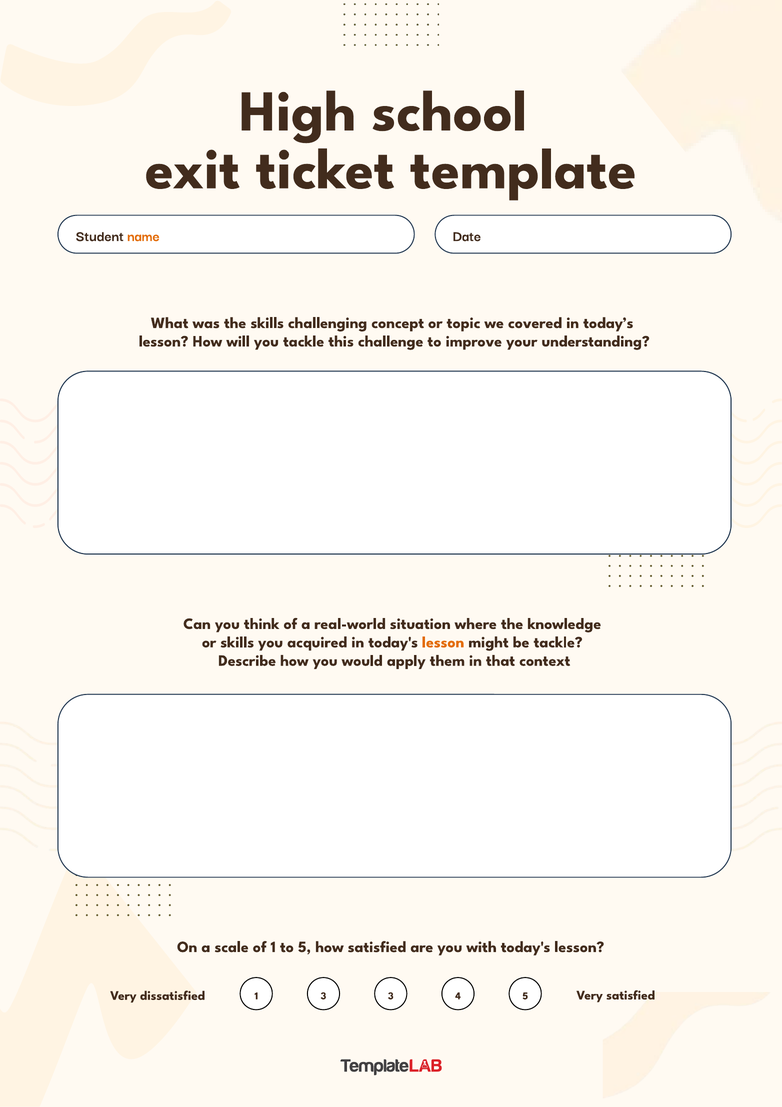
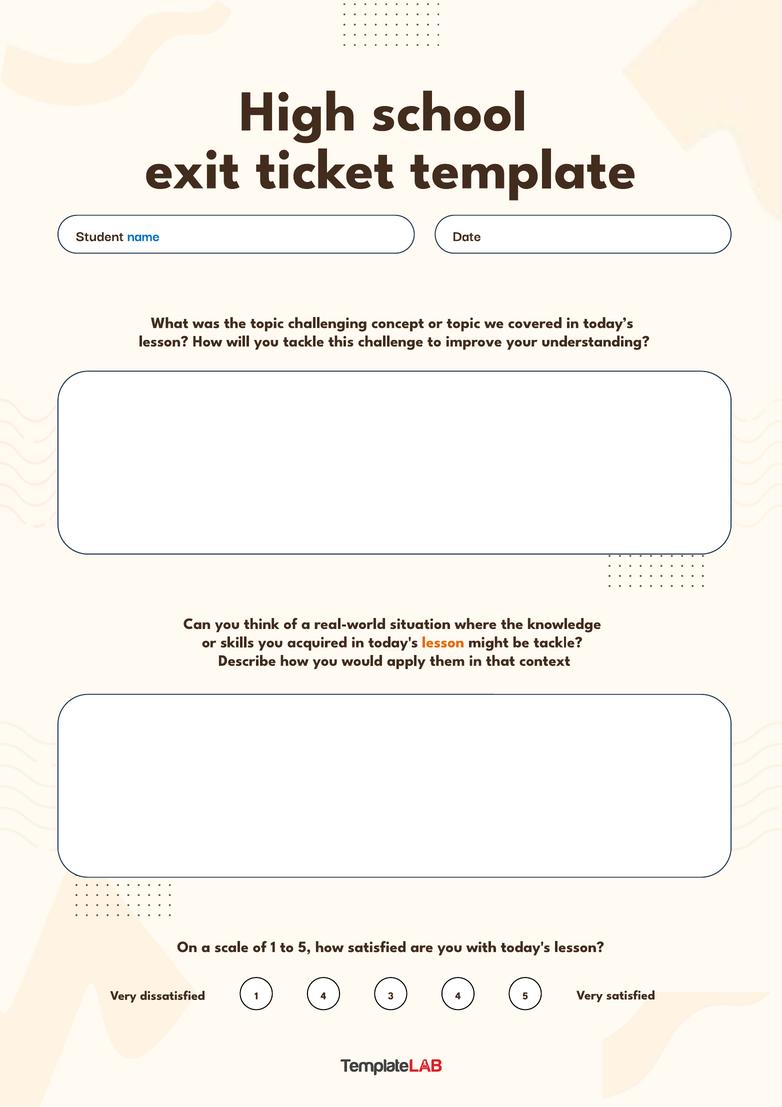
name colour: orange -> blue (143, 236)
the skills: skills -> topic (267, 323)
1 3: 3 -> 4 (323, 996)
